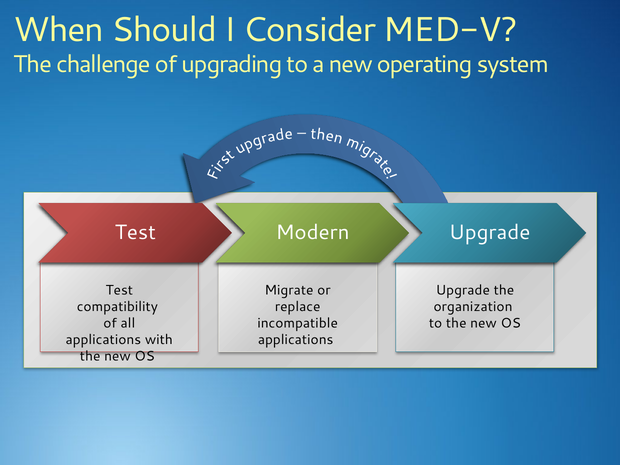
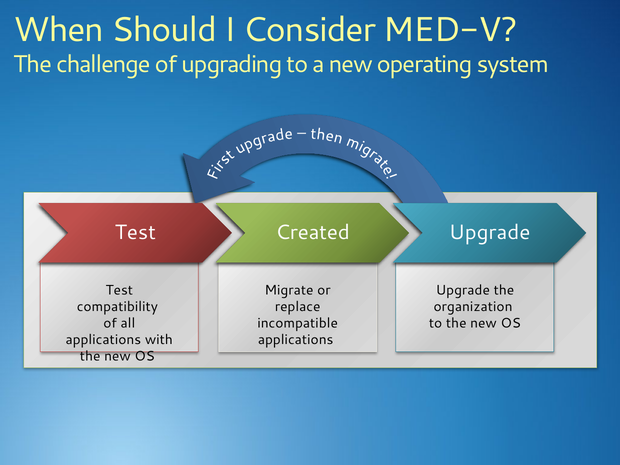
Modern: Modern -> Created (313, 232)
